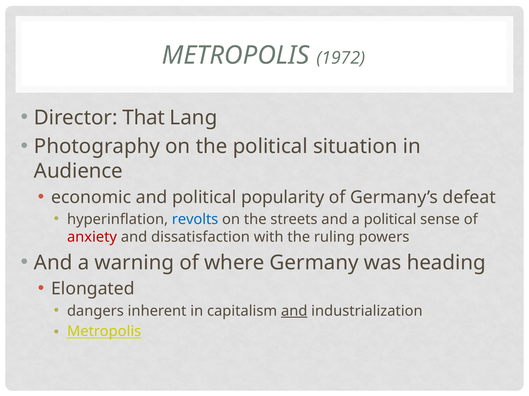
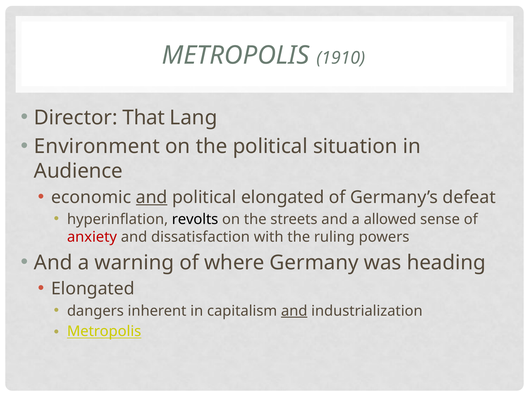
1972: 1972 -> 1910 (341, 58)
Photography: Photography -> Environment (97, 147)
and underline: none -> present (152, 198)
political popularity: popularity -> elongated (283, 198)
revolts colour: blue -> black (195, 220)
a political: political -> allowed (390, 220)
